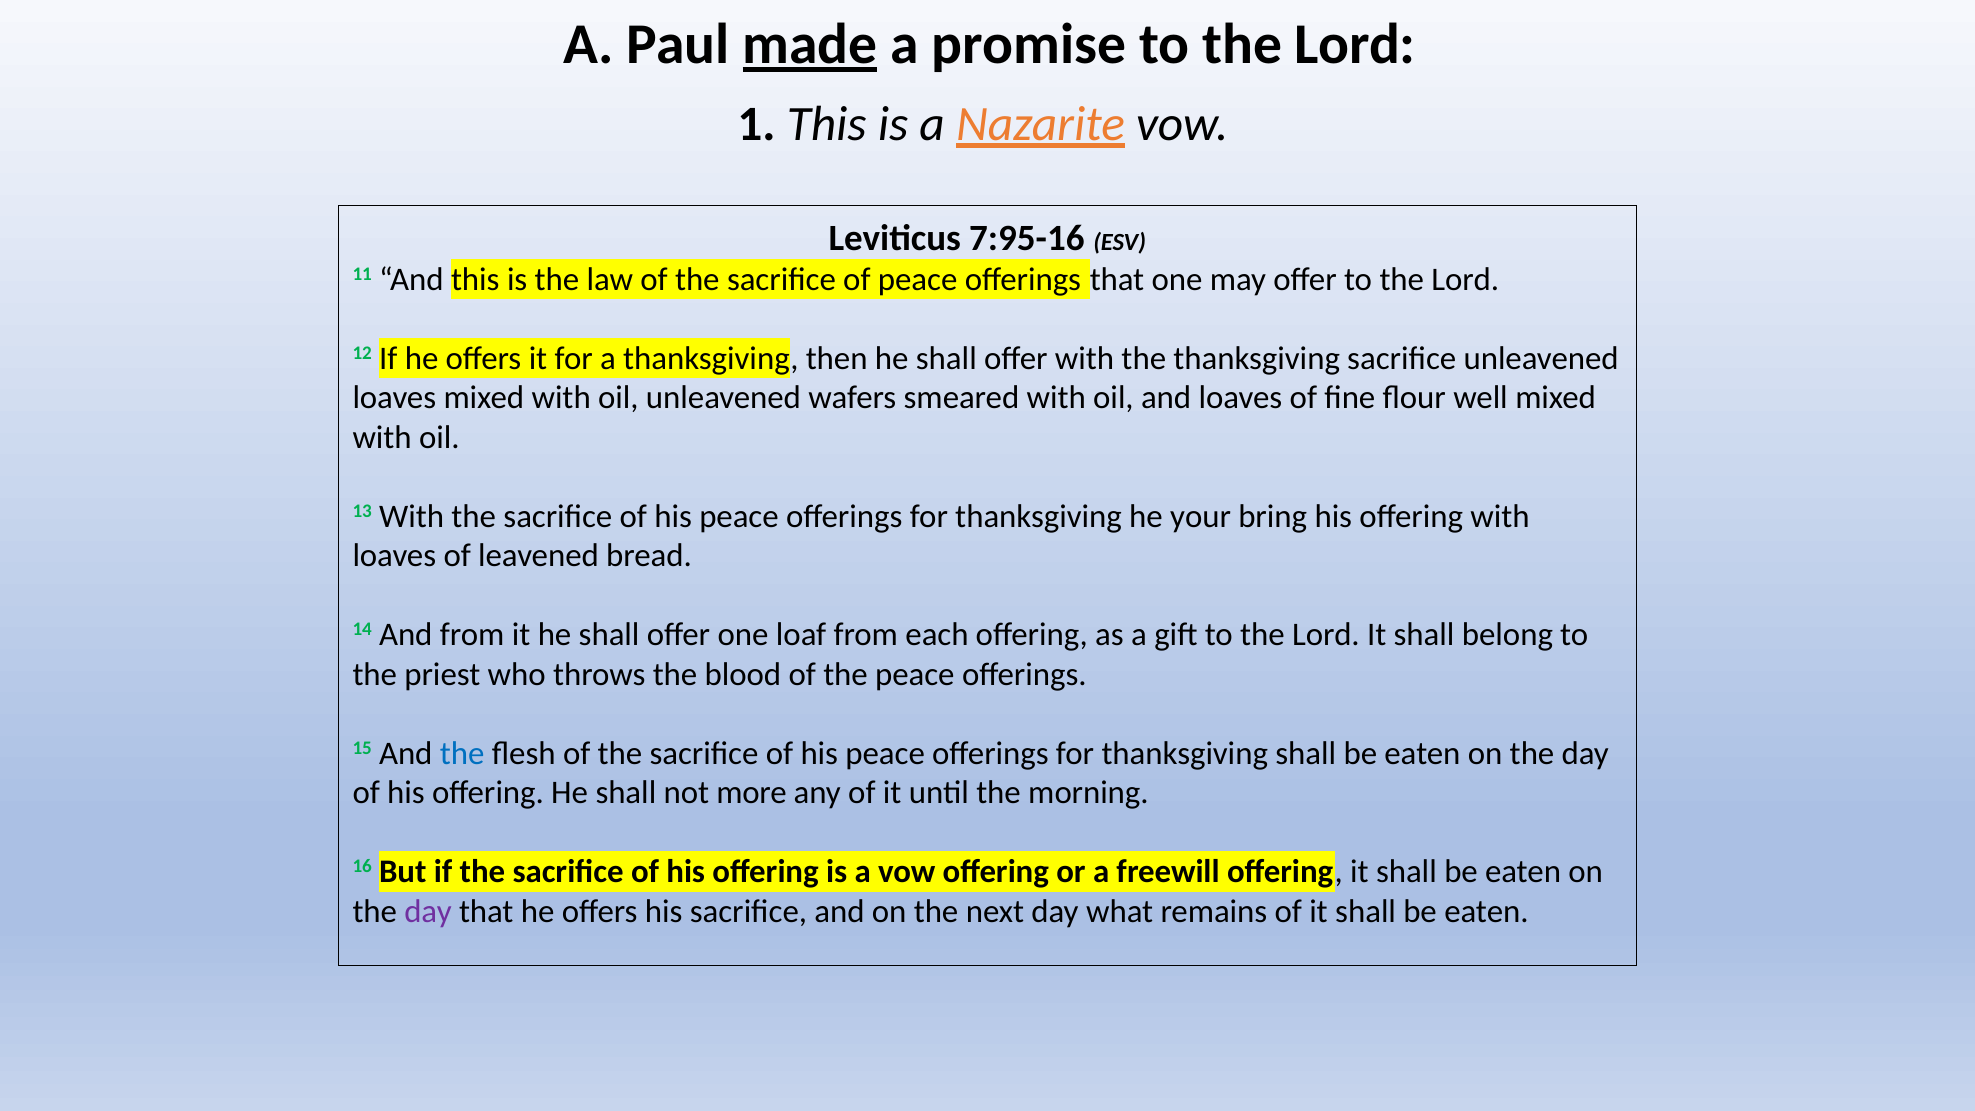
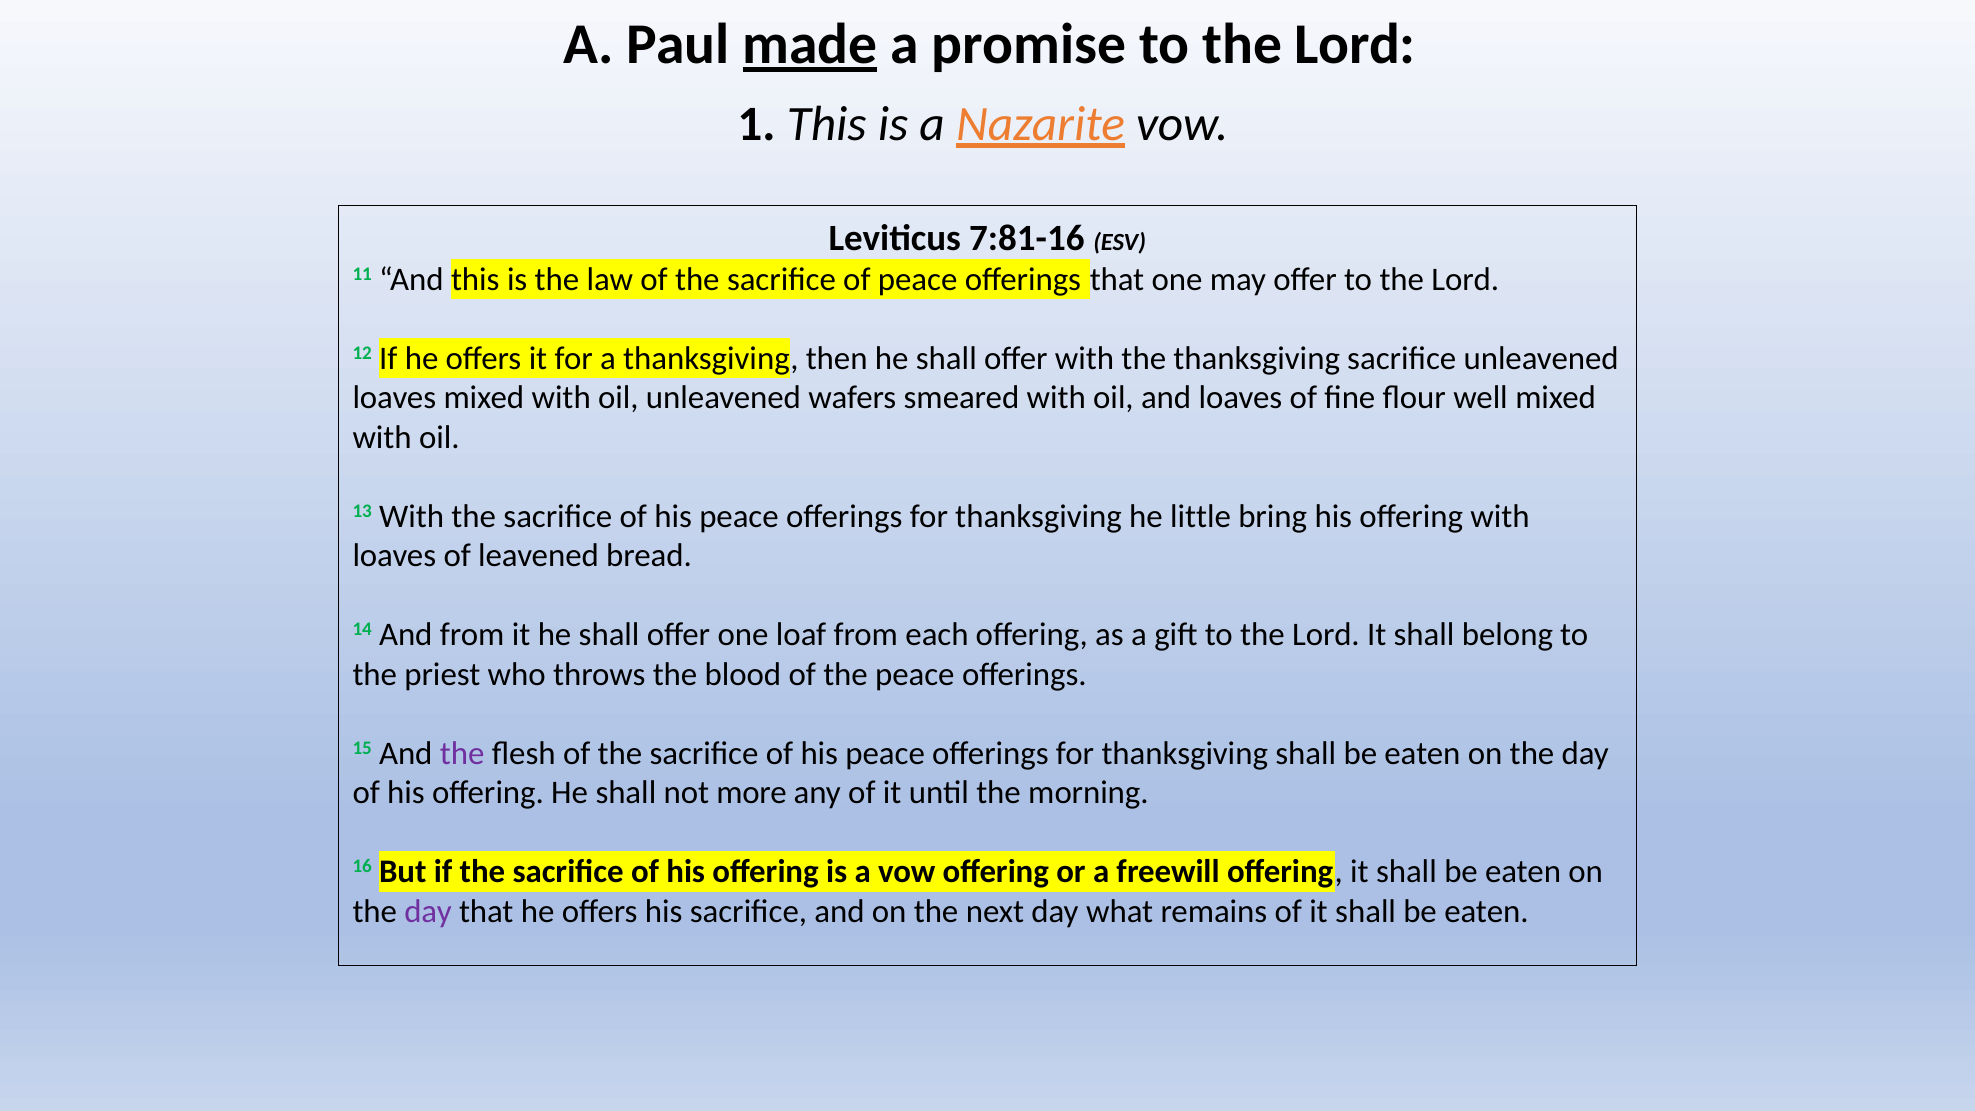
7:95-16: 7:95-16 -> 7:81-16 (1027, 238)
your: your -> little (1201, 516)
the colour: blue -> purple (462, 753)
